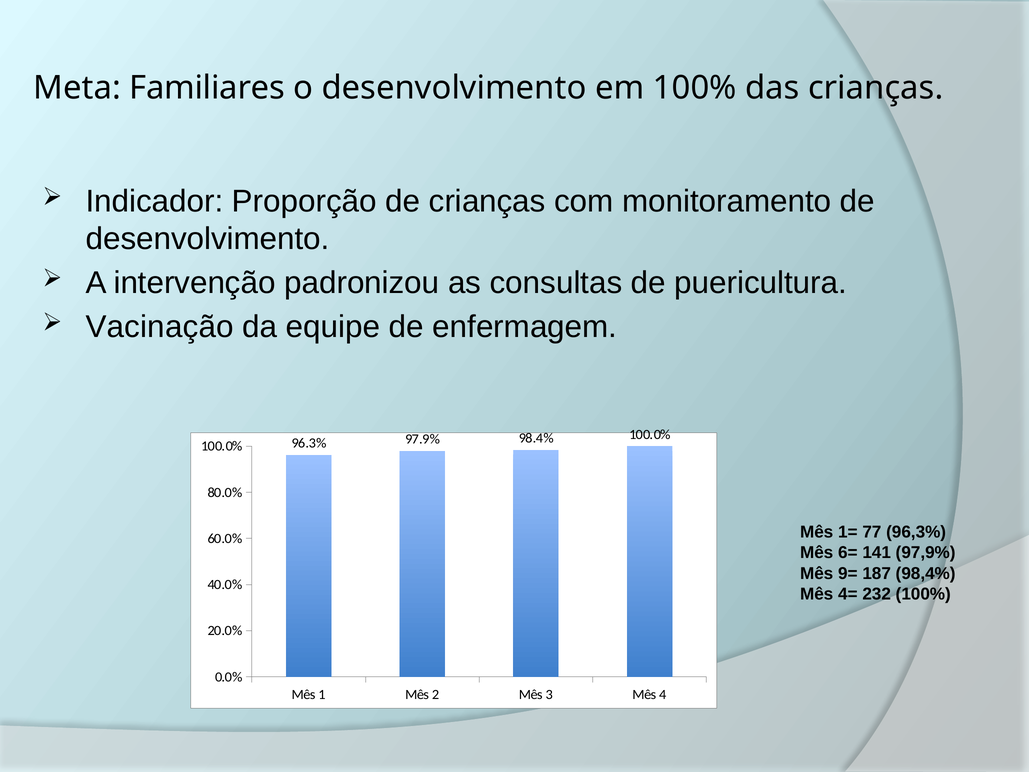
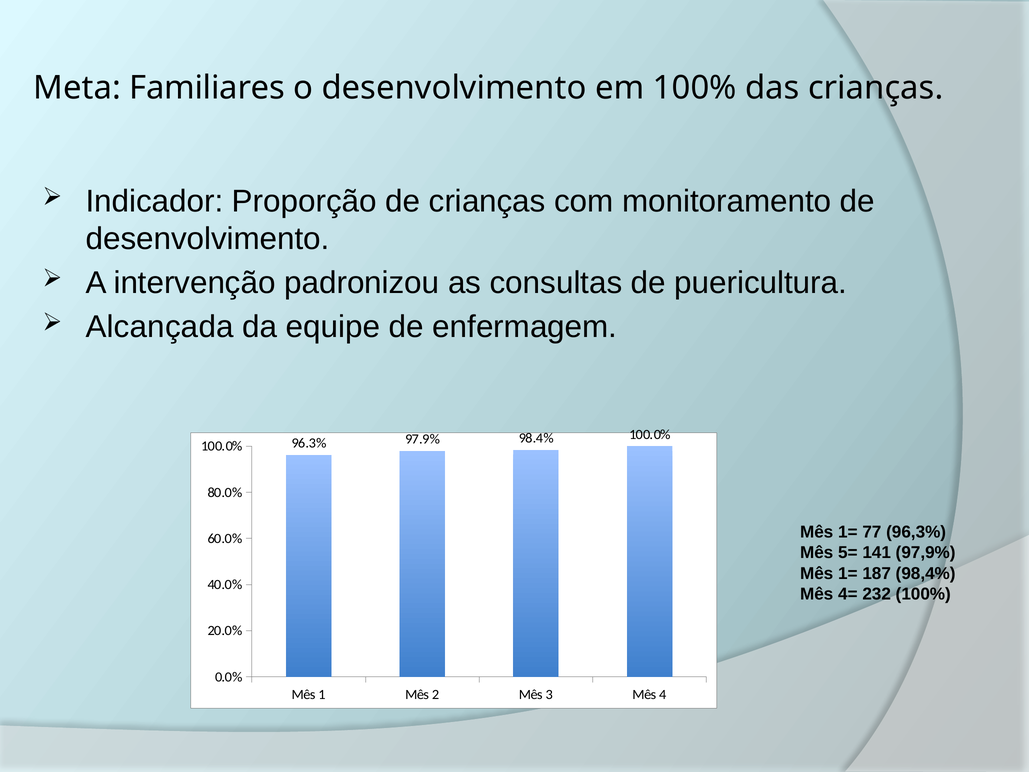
Vacinação: Vacinação -> Alcançada (160, 327)
6=: 6= -> 5= (848, 553)
9=: 9= -> 1= (848, 573)
